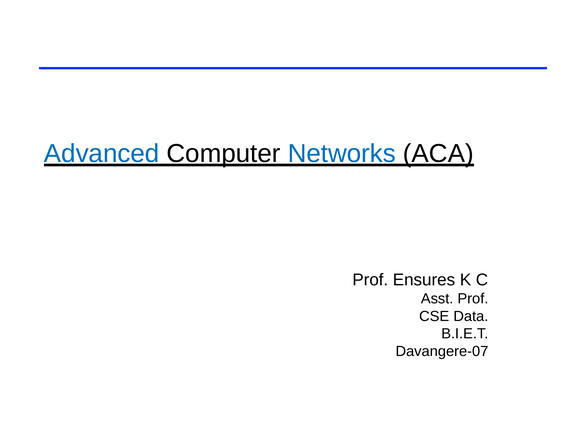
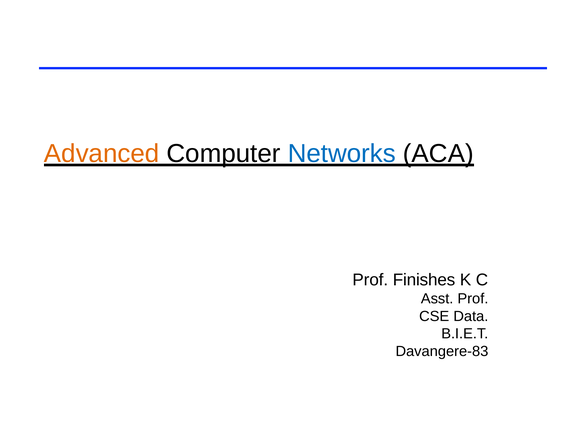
Advanced colour: blue -> orange (102, 154)
Ensures: Ensures -> Finishes (424, 280)
Davangere-07: Davangere-07 -> Davangere-83 (442, 352)
